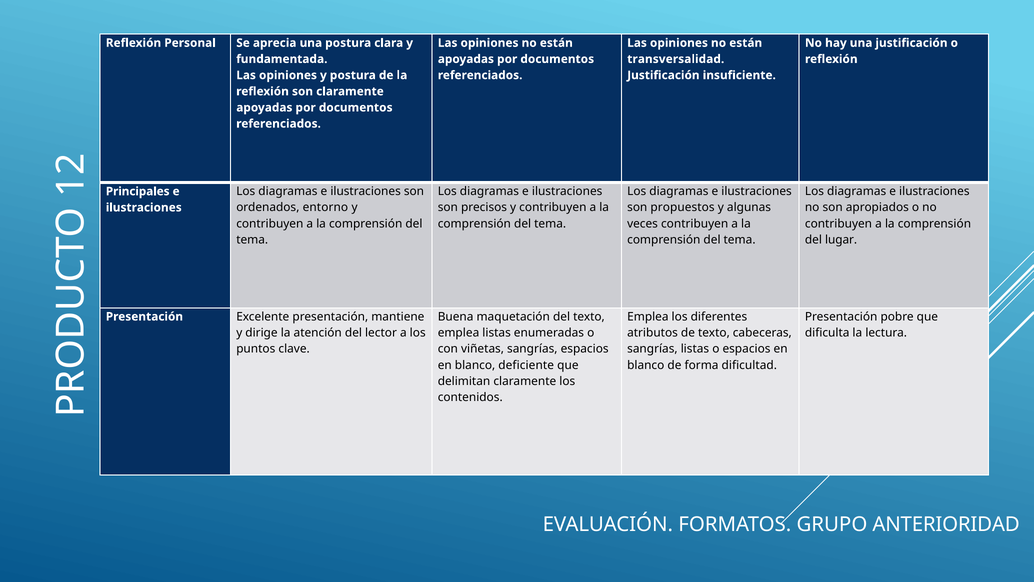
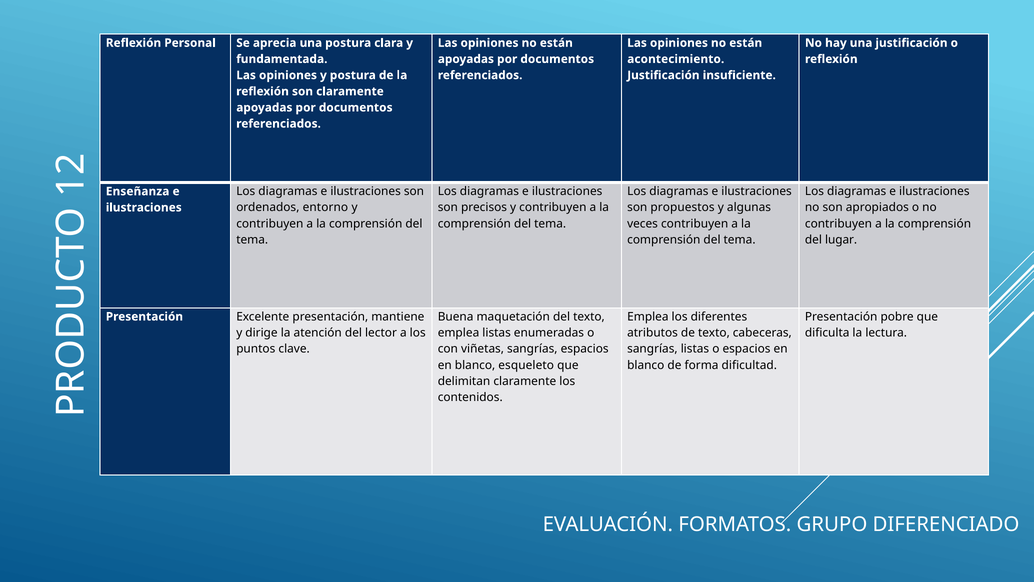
transversalidad: transversalidad -> acontecimiento (676, 59)
Principales: Principales -> Enseñanza (138, 191)
deficiente: deficiente -> esqueleto (526, 365)
ANTERIORIDAD: ANTERIORIDAD -> DIFERENCIADO (946, 524)
